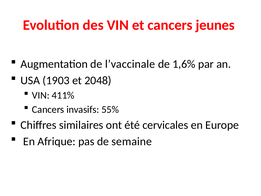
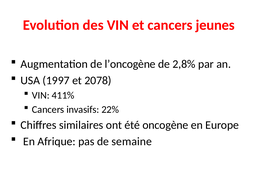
l’vaccinale: l’vaccinale -> l’oncogène (130, 64)
1,6%: 1,6% -> 2,8% (184, 64)
1903: 1903 -> 1997 (56, 80)
2048: 2048 -> 2078 (98, 80)
55%: 55% -> 22% (110, 109)
cervicales: cervicales -> oncogène (165, 125)
